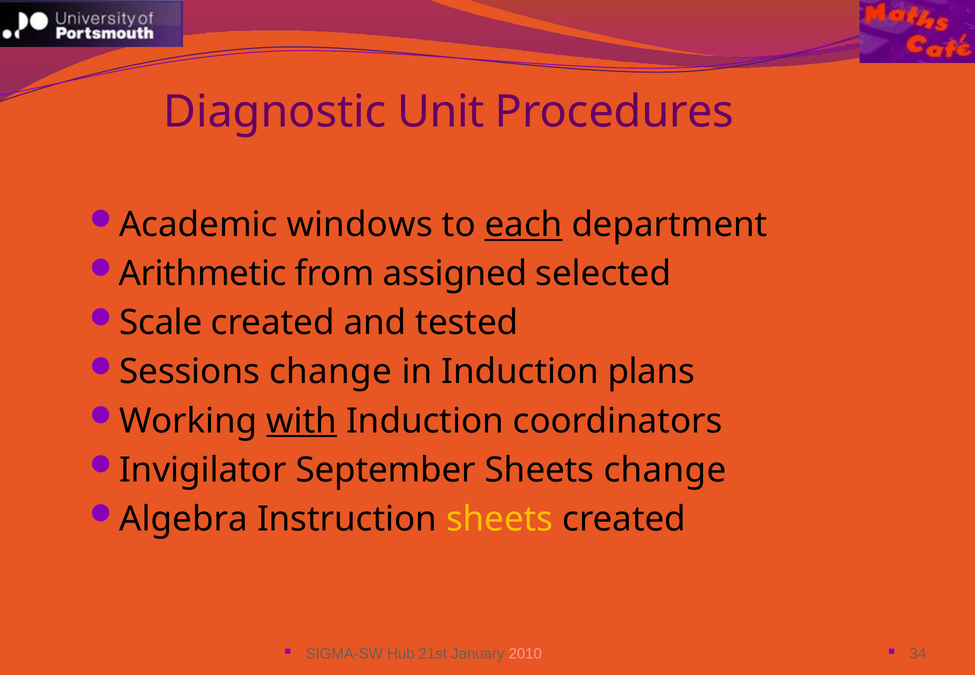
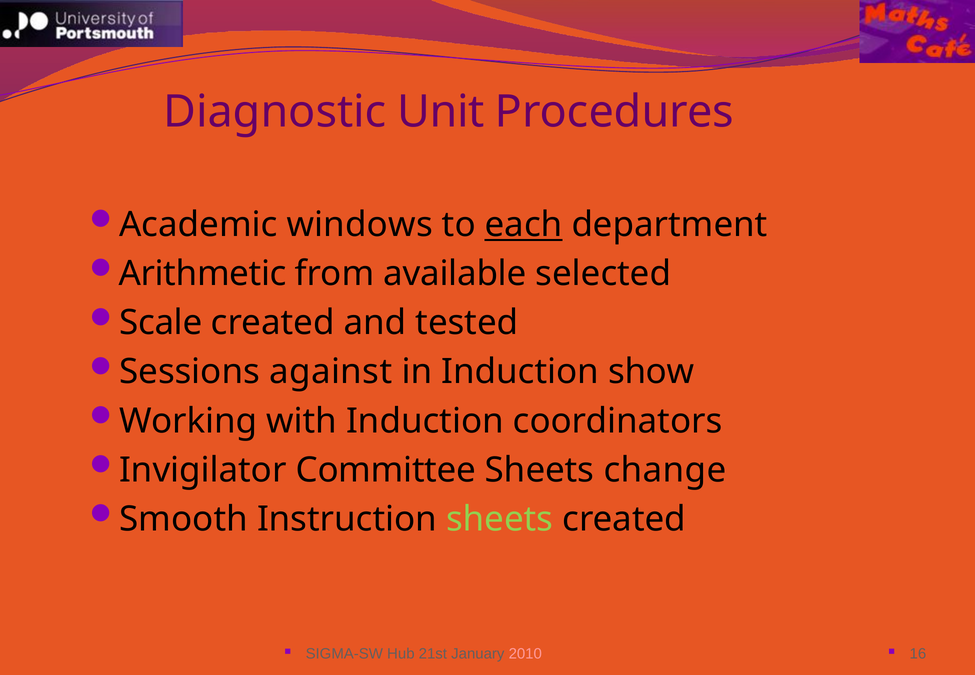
assigned: assigned -> available (455, 274)
Sessions change: change -> against (331, 372)
plans: plans -> show (651, 372)
with underline: present -> none (302, 421)
September: September -> Committee (386, 470)
Algebra: Algebra -> Smooth (184, 519)
sheets colour: yellow -> light green (500, 519)
34: 34 -> 16 (918, 654)
